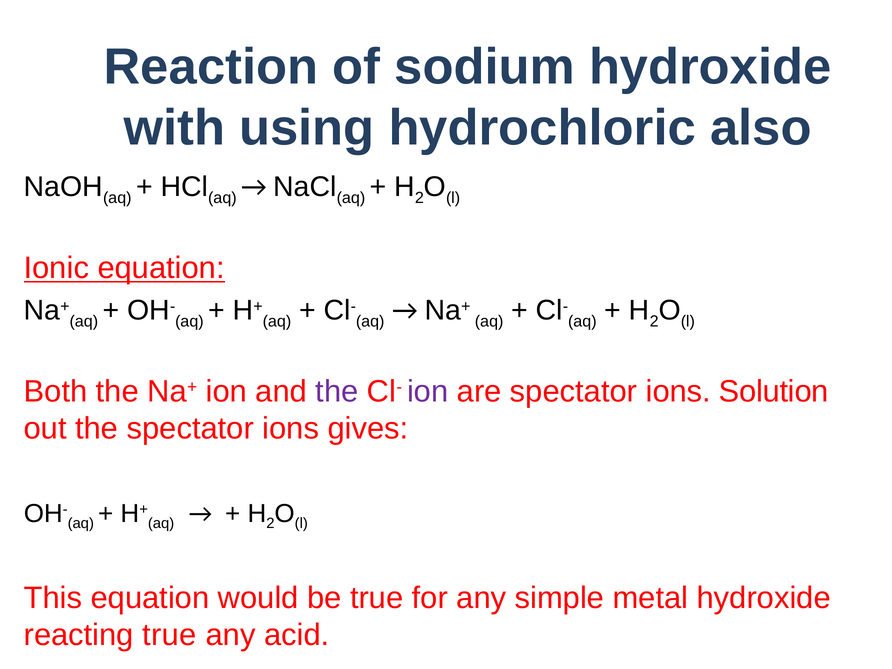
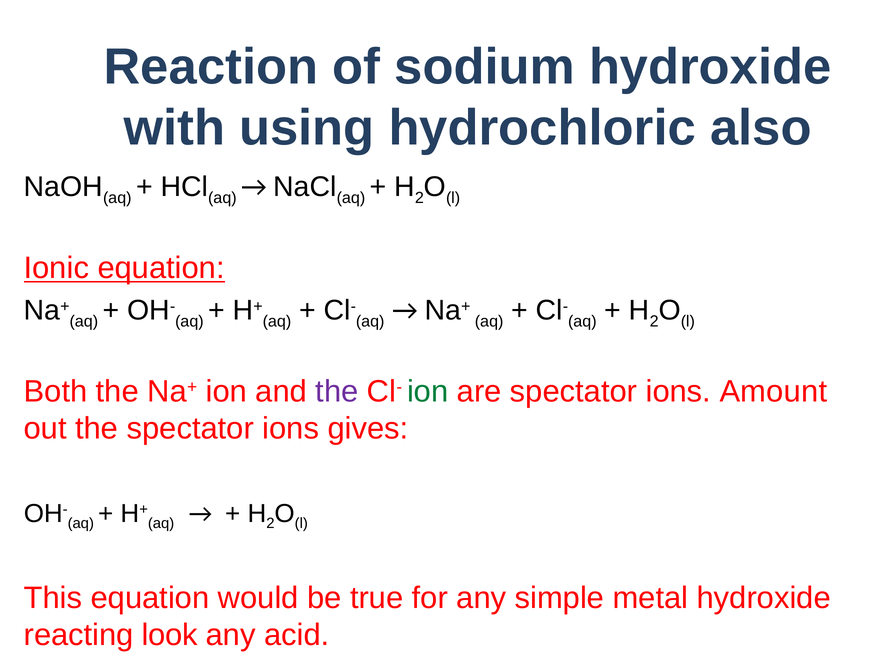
ion colour: purple -> green (428, 391)
Solution: Solution -> Amount (774, 391)
reacting true: true -> look (170, 635)
